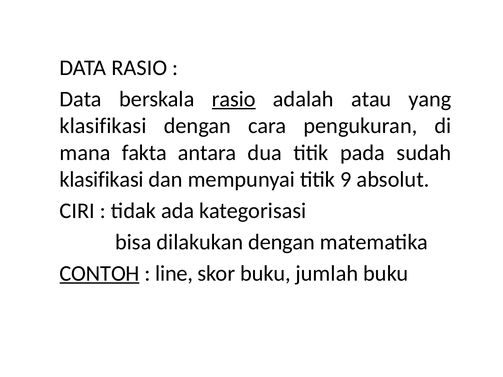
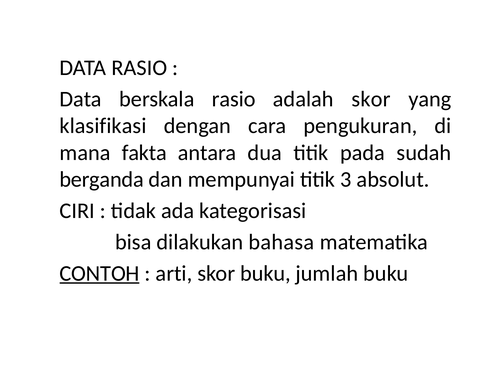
rasio underline: present -> none (234, 99)
adalah atau: atau -> skor (371, 99)
klasifikasi: klasifikasi -> berganda (102, 180)
9: 9 -> 3 (346, 180)
dilakukan dengan: dengan -> bahasa (281, 242)
line: line -> arti (174, 274)
